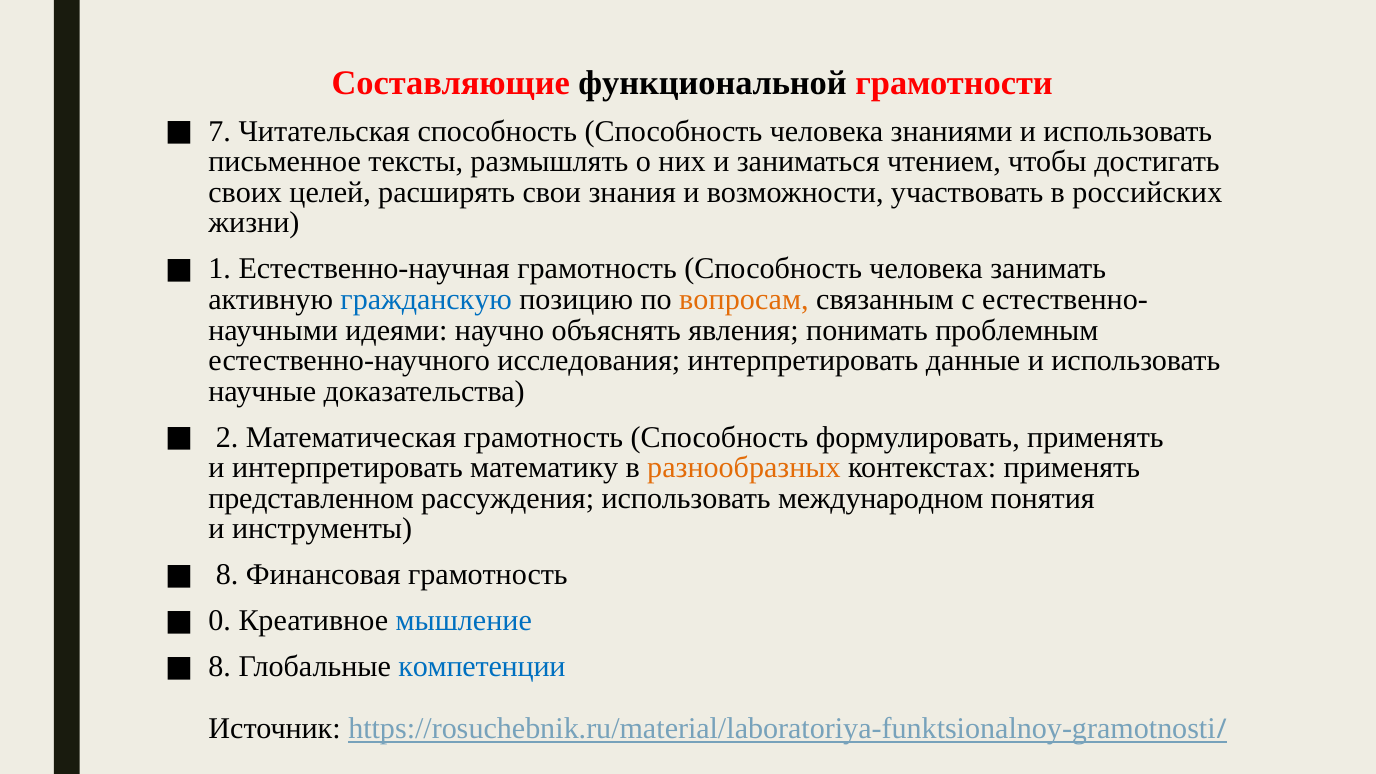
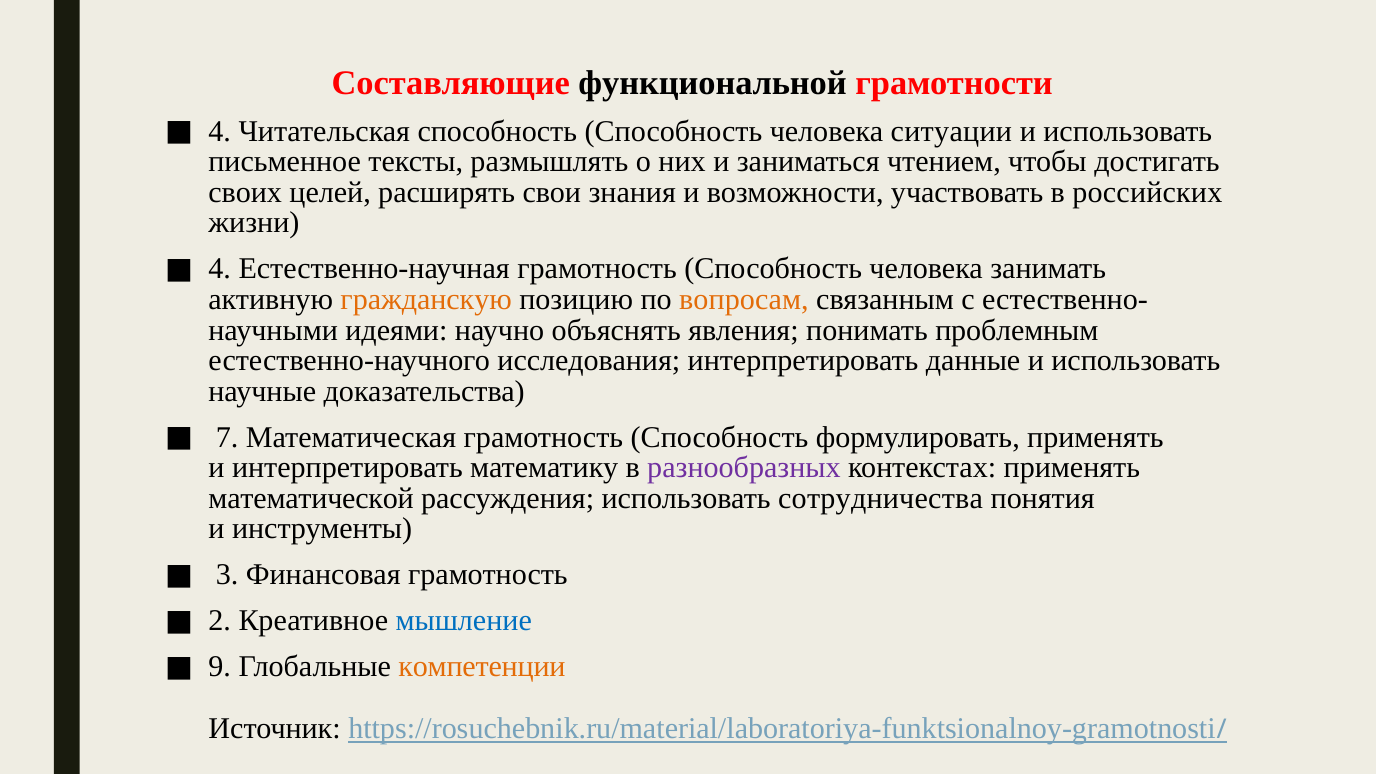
7: 7 -> 4 (220, 131)
знаниями: знаниями -> ситуации (951, 131)
1: 1 -> 4 (220, 269)
гражданскую colour: blue -> orange (426, 300)
2: 2 -> 7 (227, 437)
разнообразных colour: orange -> purple (744, 468)
представленном: представленном -> математической (311, 498)
международном: международном -> сотрудничества (881, 498)
8: 8 -> 3 (227, 575)
0: 0 -> 2 (220, 621)
8: 8 -> 9 (220, 667)
компетенции colour: blue -> orange (482, 667)
